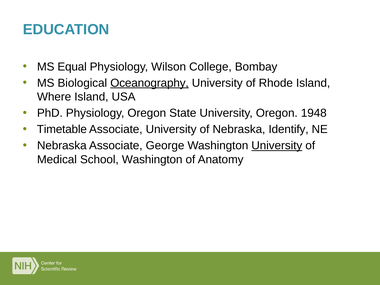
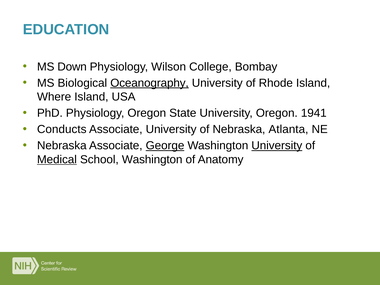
Equal: Equal -> Down (72, 67)
1948: 1948 -> 1941 (314, 113)
Timetable: Timetable -> Conducts (62, 129)
Identify: Identify -> Atlanta (288, 129)
George underline: none -> present (165, 146)
Medical underline: none -> present (57, 160)
